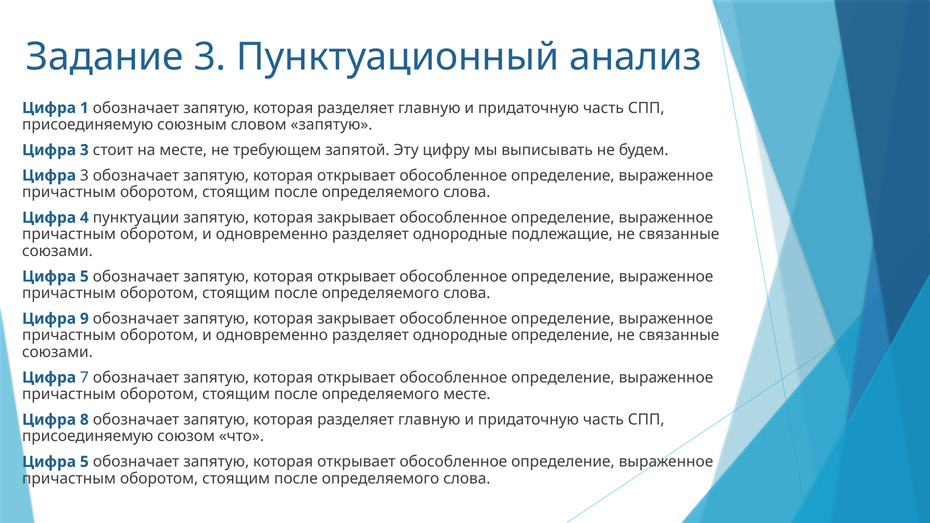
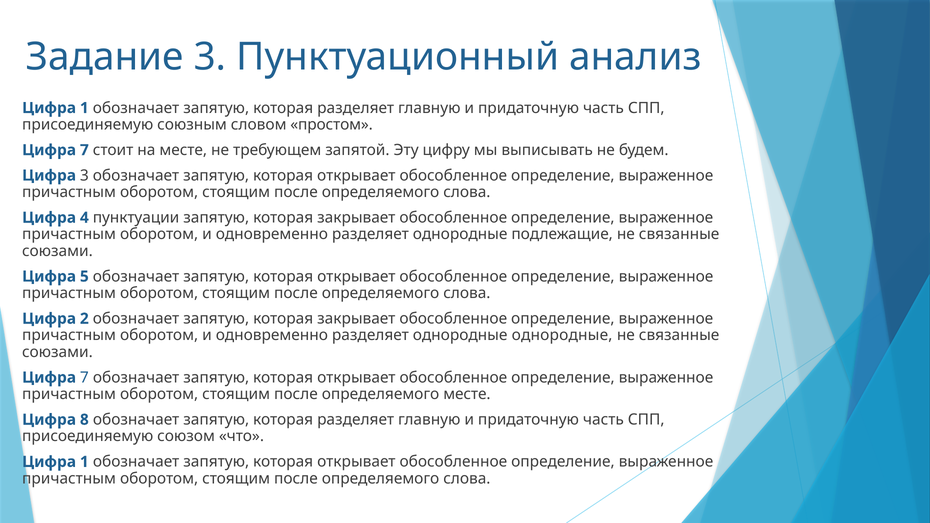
словом запятую: запятую -> простом (332, 125)
3: 3 -> 7 (84, 150)
9: 9 -> 2 (84, 319)
однородные определение: определение -> однородные (562, 335)
5: 5 -> 1 (84, 462)
